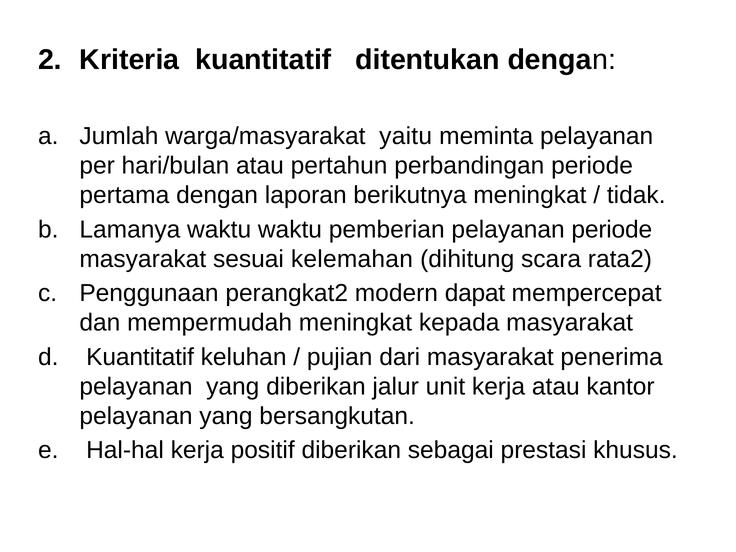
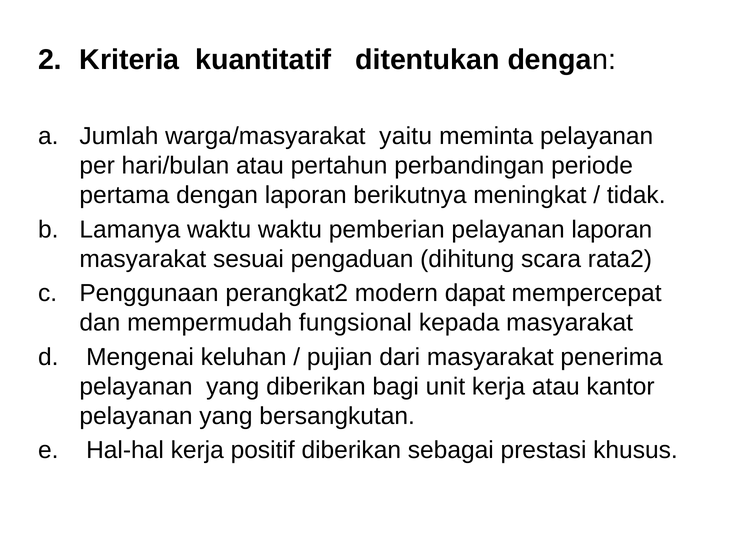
pelayanan periode: periode -> laporan (612, 230)
kelemahan: kelemahan -> pengaduan (352, 259)
mempermudah meningkat: meningkat -> fungsional (355, 323)
Kuantitatif: Kuantitatif -> Mengenai (140, 357)
jalur: jalur -> bagi (396, 387)
